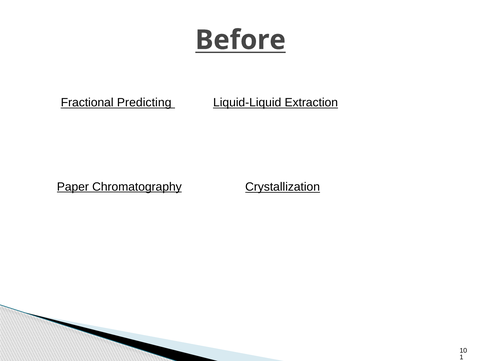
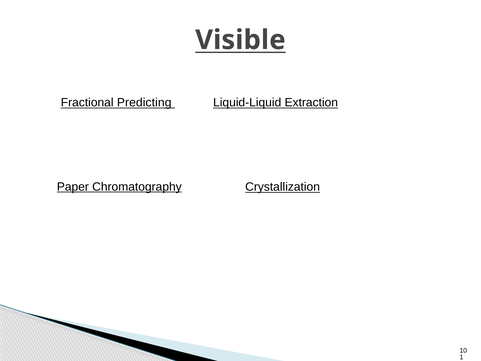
Before: Before -> Visible (240, 40)
